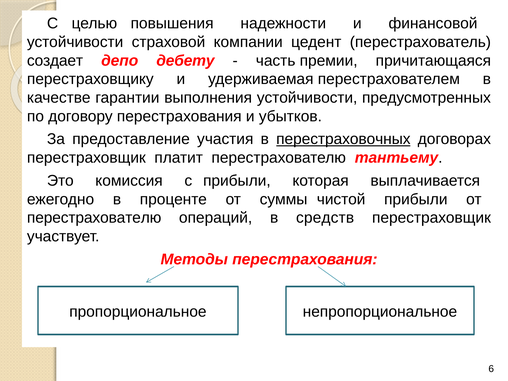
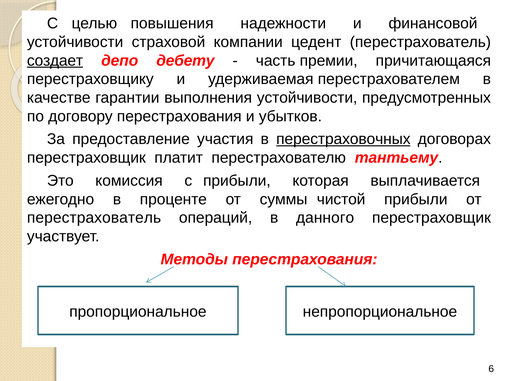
создает underline: none -> present (55, 61)
перестрахователю: перестрахователю -> перестрахователь (94, 218)
средств: средств -> данного (325, 218)
